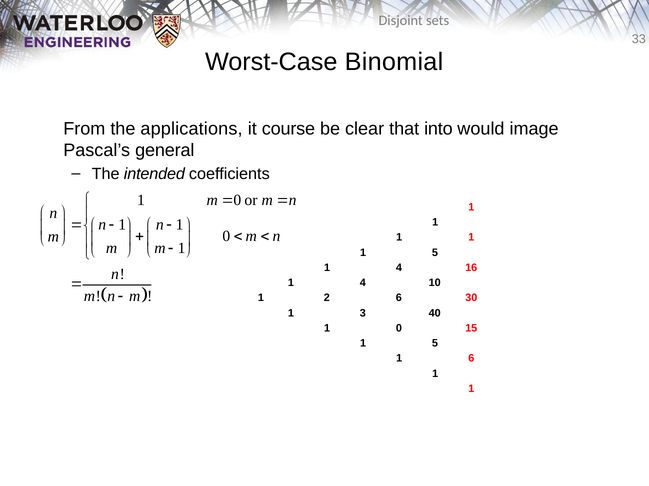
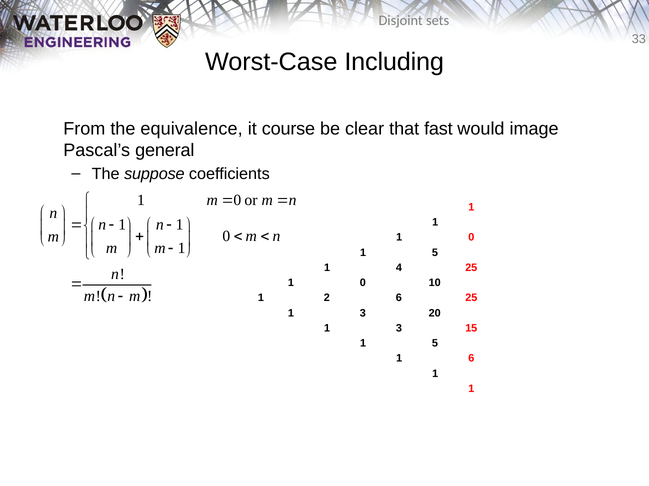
Binomial: Binomial -> Including (394, 62)
applications: applications -> equivalence (192, 129)
into: into -> fast (438, 129)
intended: intended -> suppose (154, 174)
1: 1 -> 0 (471, 238)
4 16: 16 -> 25 (471, 268)
4: 4 -> 0 (363, 283)
6 30: 30 -> 25 (471, 298)
40: 40 -> 20 (435, 313)
0: 0 -> 3 (399, 329)
